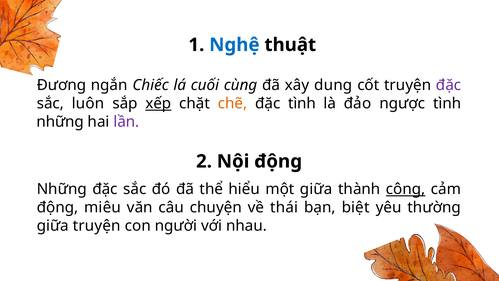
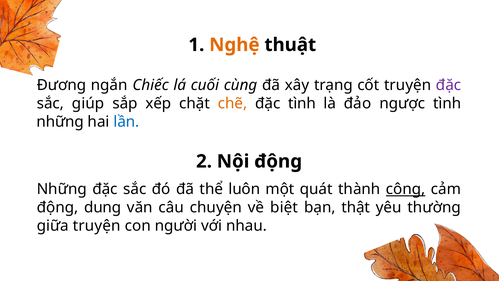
Nghệ colour: blue -> orange (234, 45)
dung: dung -> trạng (333, 85)
luôn: luôn -> giúp (88, 103)
xếp underline: present -> none (158, 103)
lần colour: purple -> blue (126, 122)
hiểu: hiểu -> luôn (244, 189)
một giữa: giữa -> quát (316, 189)
miêu: miêu -> dung (103, 207)
thái: thái -> biệt (284, 207)
biệt: biệt -> thật (356, 207)
